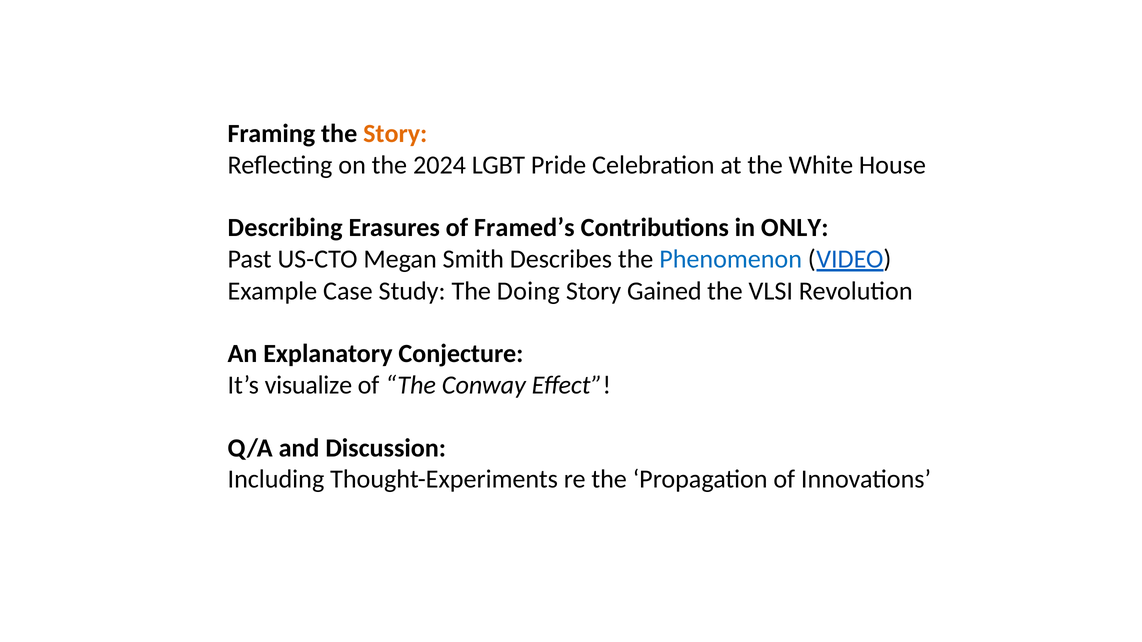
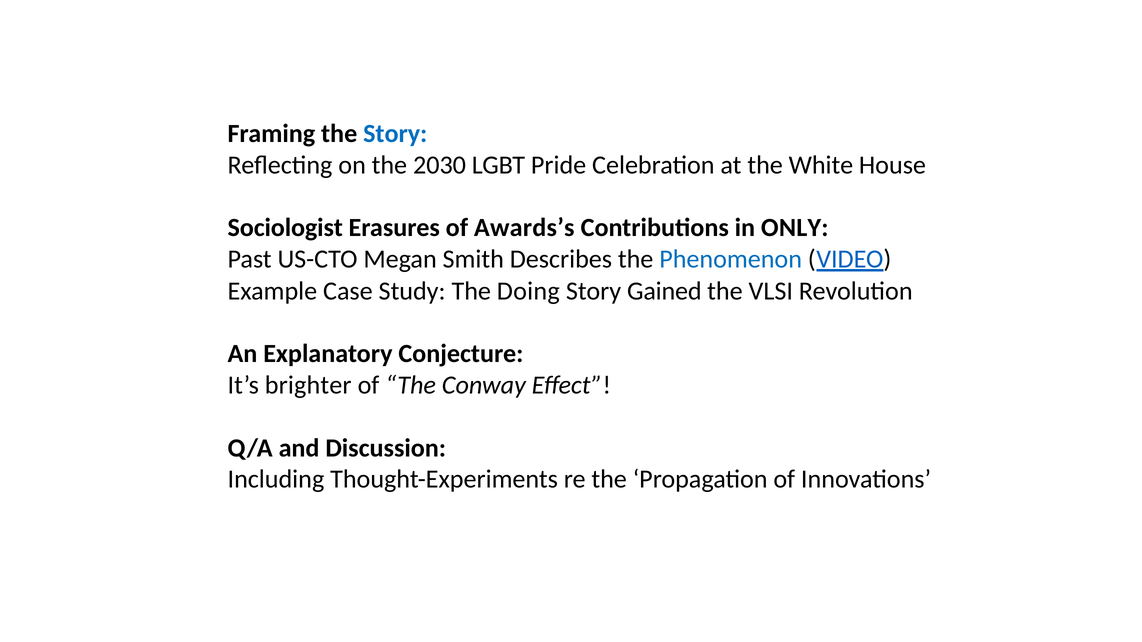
Story colour: orange -> blue (395, 134)
2024: 2024 -> 2030 (440, 165)
Describing: Describing -> Sociologist (285, 228)
Framed’s: Framed’s -> Awards’s (524, 228)
visualize: visualize -> brighter (308, 385)
